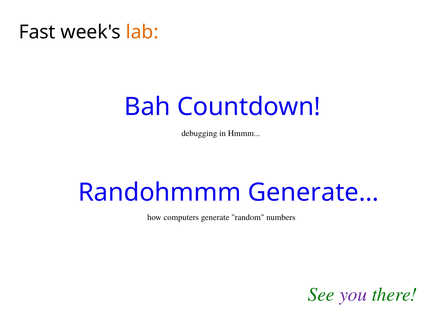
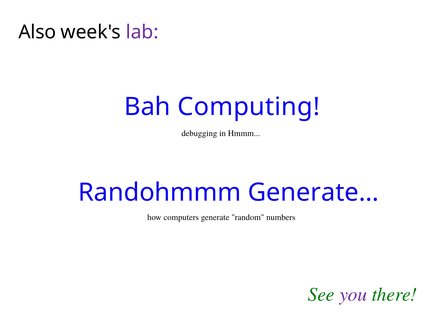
Fast: Fast -> Also (37, 32)
lab colour: orange -> purple (142, 32)
Countdown: Countdown -> Computing (249, 107)
